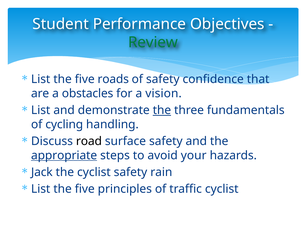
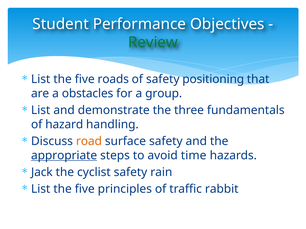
confidence: confidence -> positioning (213, 79)
vision: vision -> group (164, 94)
the underline: present -> none (162, 110)
cycling: cycling -> hazard (64, 125)
road colour: black -> orange (89, 141)
your: your -> time (194, 156)
traffic cyclist: cyclist -> rabbit (222, 189)
